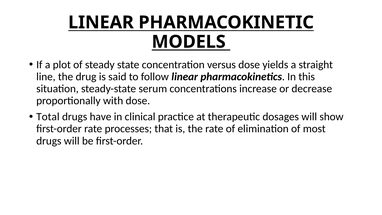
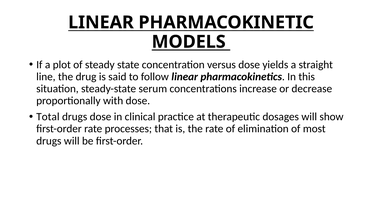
drugs have: have -> dose (101, 117)
